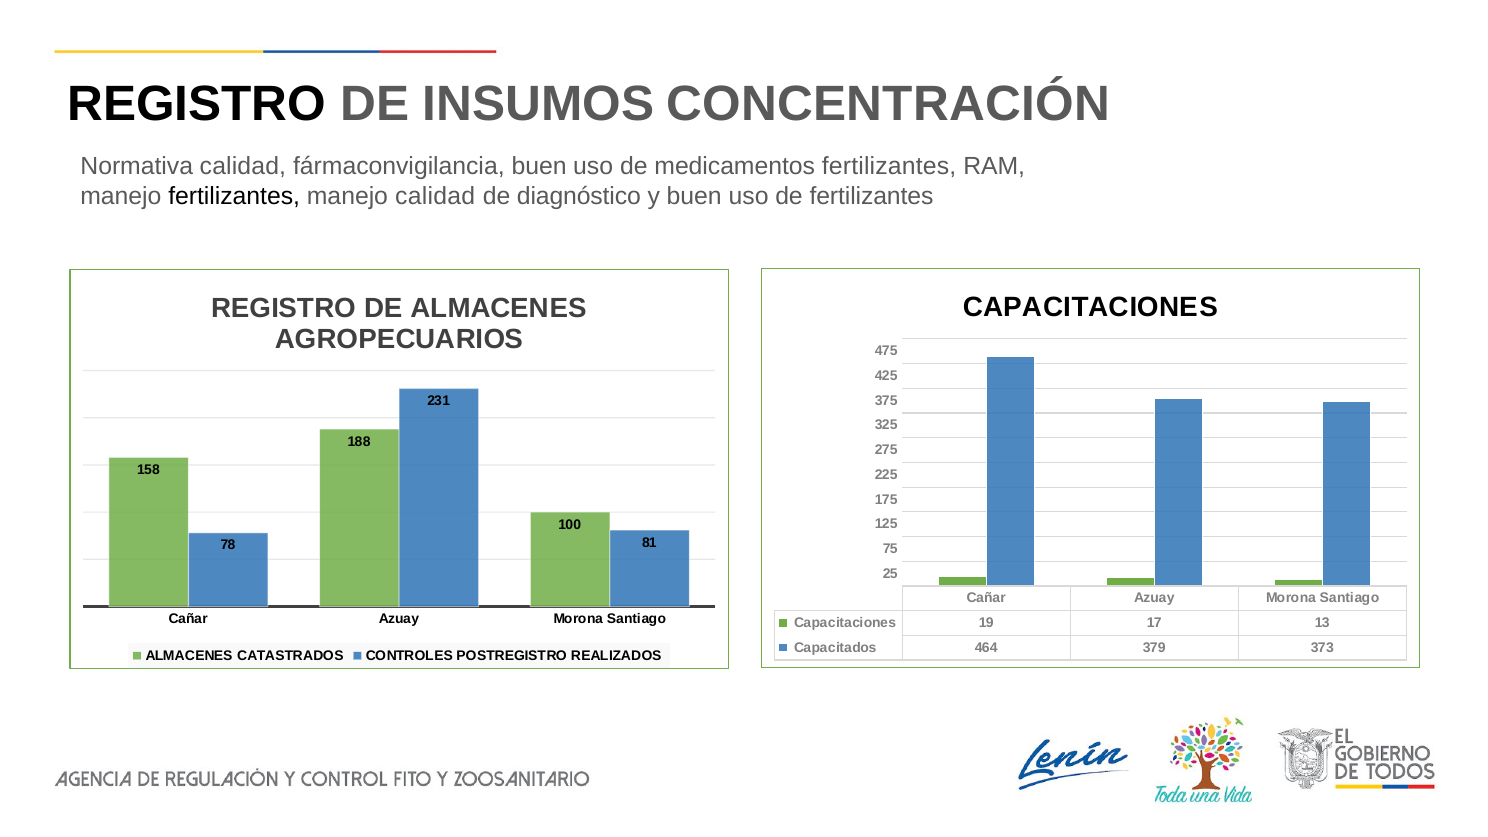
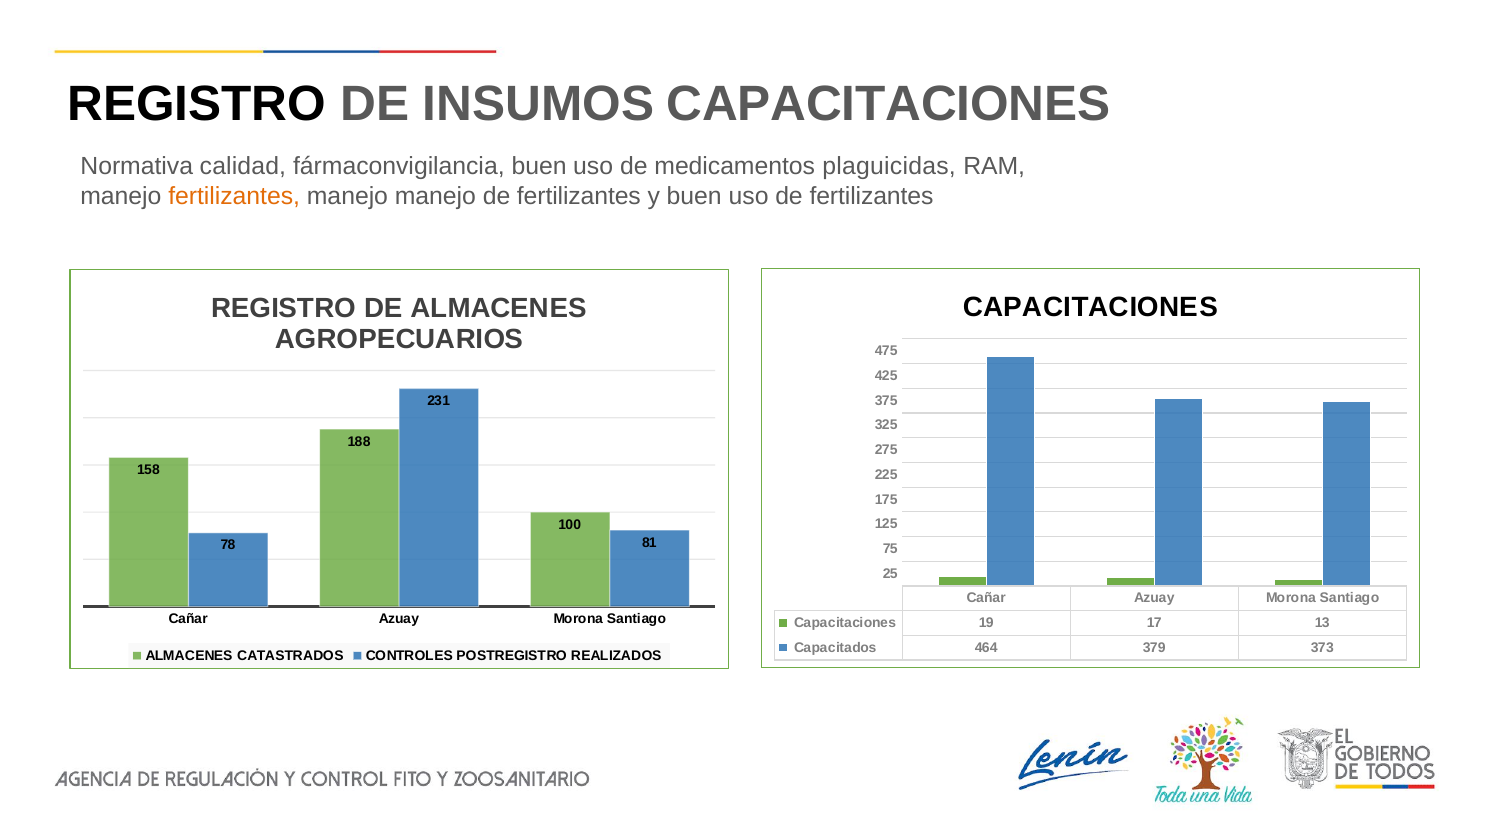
INSUMOS CONCENTRACIÓN: CONCENTRACIÓN -> CAPACITACIONES (888, 104)
medicamentos fertilizantes: fertilizantes -> plaguicidas (889, 166)
fertilizantes colour: black -> orange (234, 196)
manejo calidad: calidad -> manejo (435, 196)
diagnóstico: diagnóstico -> fertilizantes (579, 196)
